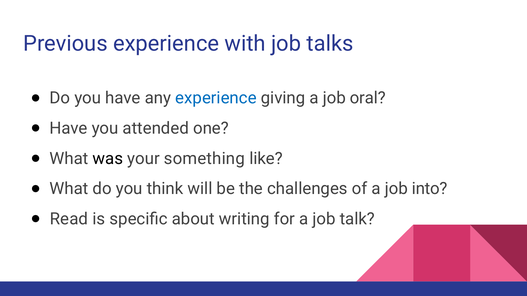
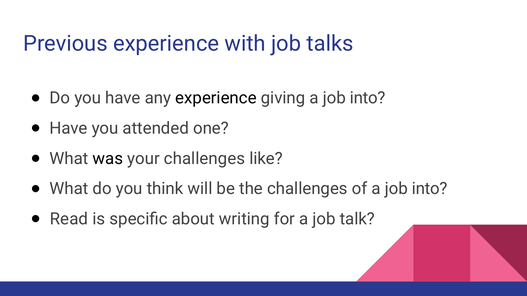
experience colour: blue -> black (216, 98)
giving a job oral: oral -> into (368, 98)
your something: something -> challenges (204, 159)
